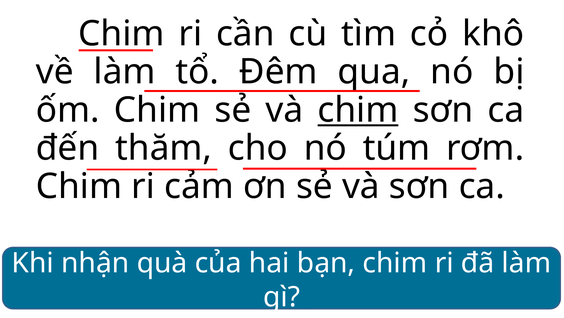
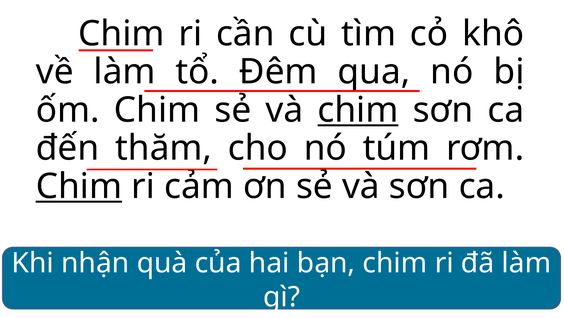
Chim underline: none -> present (79, 186)
